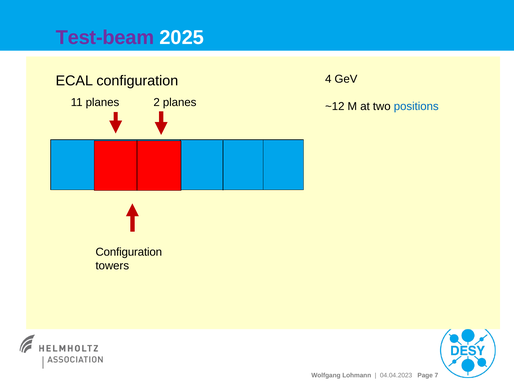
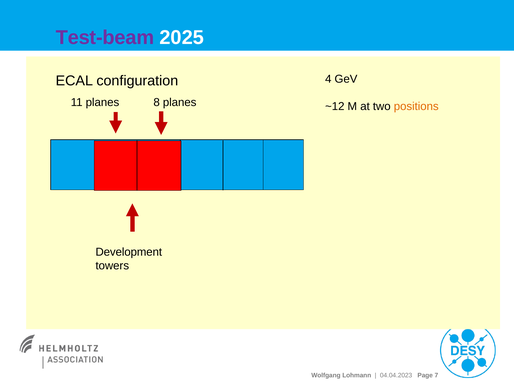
2: 2 -> 8 (157, 102)
positions colour: blue -> orange (416, 106)
Configuration: Configuration -> Development (129, 252)
